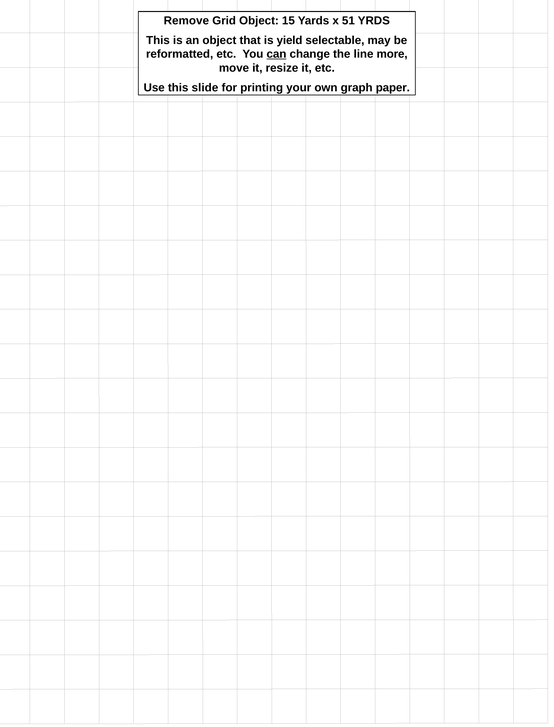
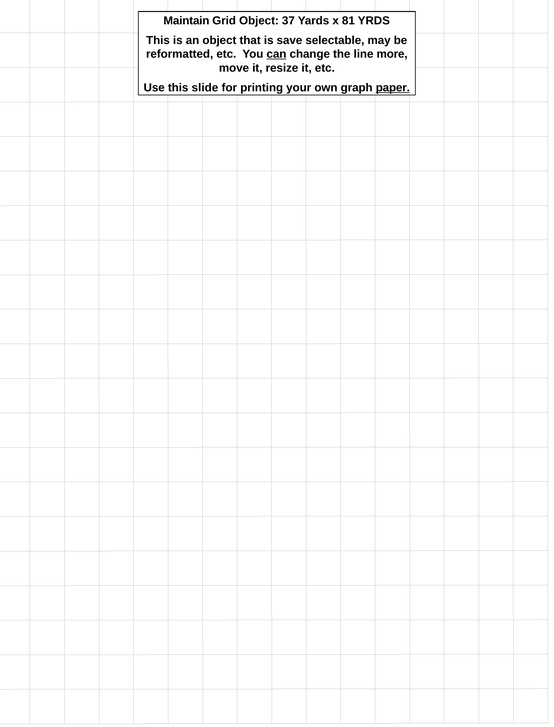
Remove: Remove -> Maintain (186, 21)
15: 15 -> 37 (288, 21)
51: 51 -> 81 (348, 21)
yield: yield -> save (289, 40)
paper underline: none -> present (393, 88)
